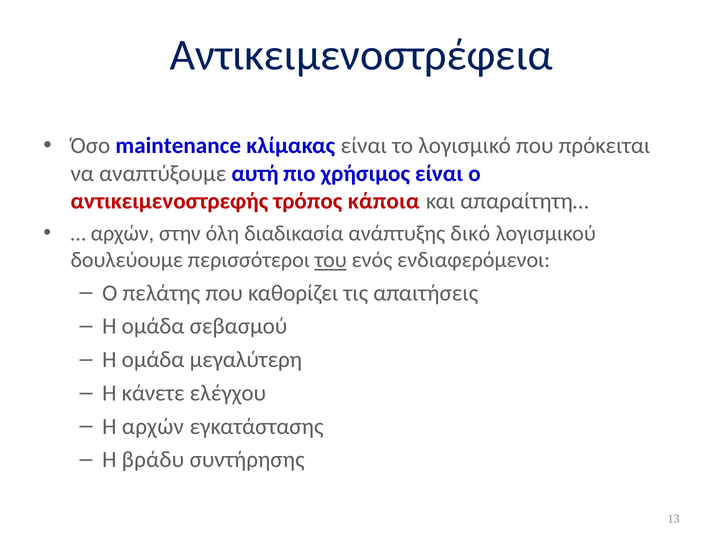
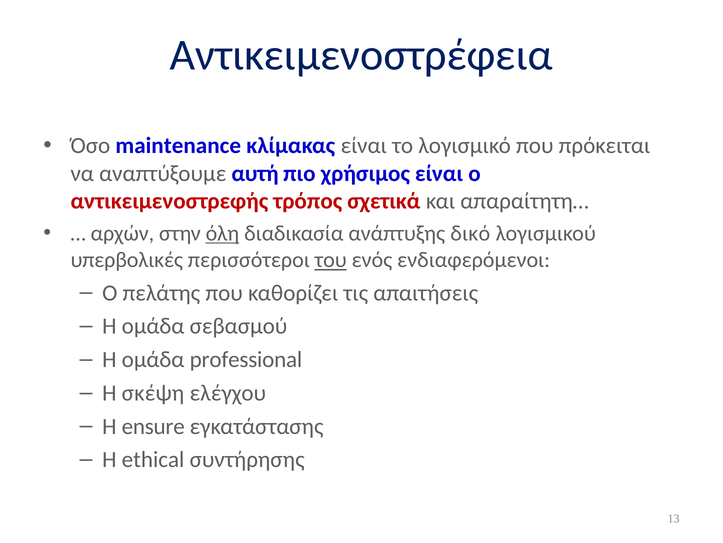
κάποια: κάποια -> σχετικά (384, 201)
όλη underline: none -> present (222, 233)
δουλεύουμε: δουλεύουμε -> υπερβολικές (127, 260)
μεγαλύτερη: μεγαλύτερη -> professional (246, 359)
κάνετε: κάνετε -> σκέψη (153, 393)
Η αρχών: αρχών -> ensure (153, 426)
βράδυ: βράδυ -> ethical (153, 459)
